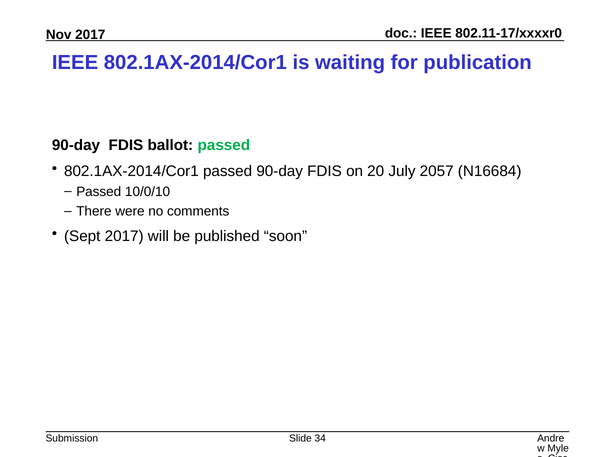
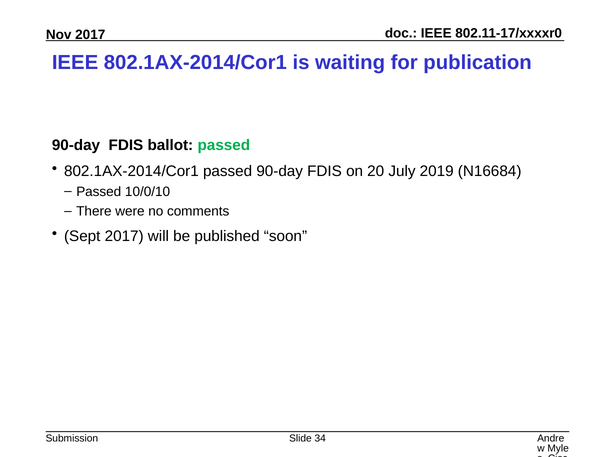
2057: 2057 -> 2019 (437, 171)
